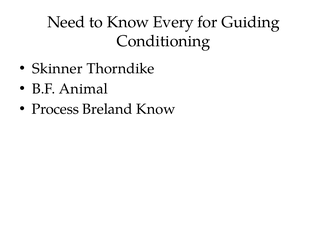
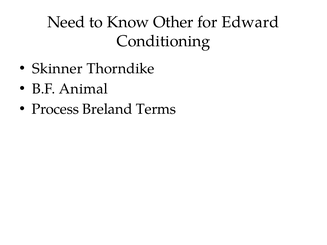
Every: Every -> Other (173, 22)
Guiding: Guiding -> Edward (250, 22)
Breland Know: Know -> Terms (156, 109)
